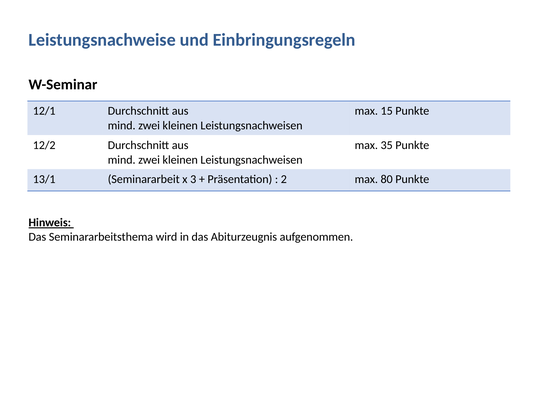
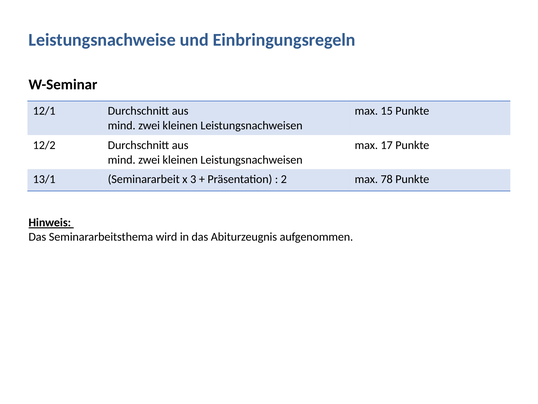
35: 35 -> 17 (387, 145)
80: 80 -> 78 (387, 179)
